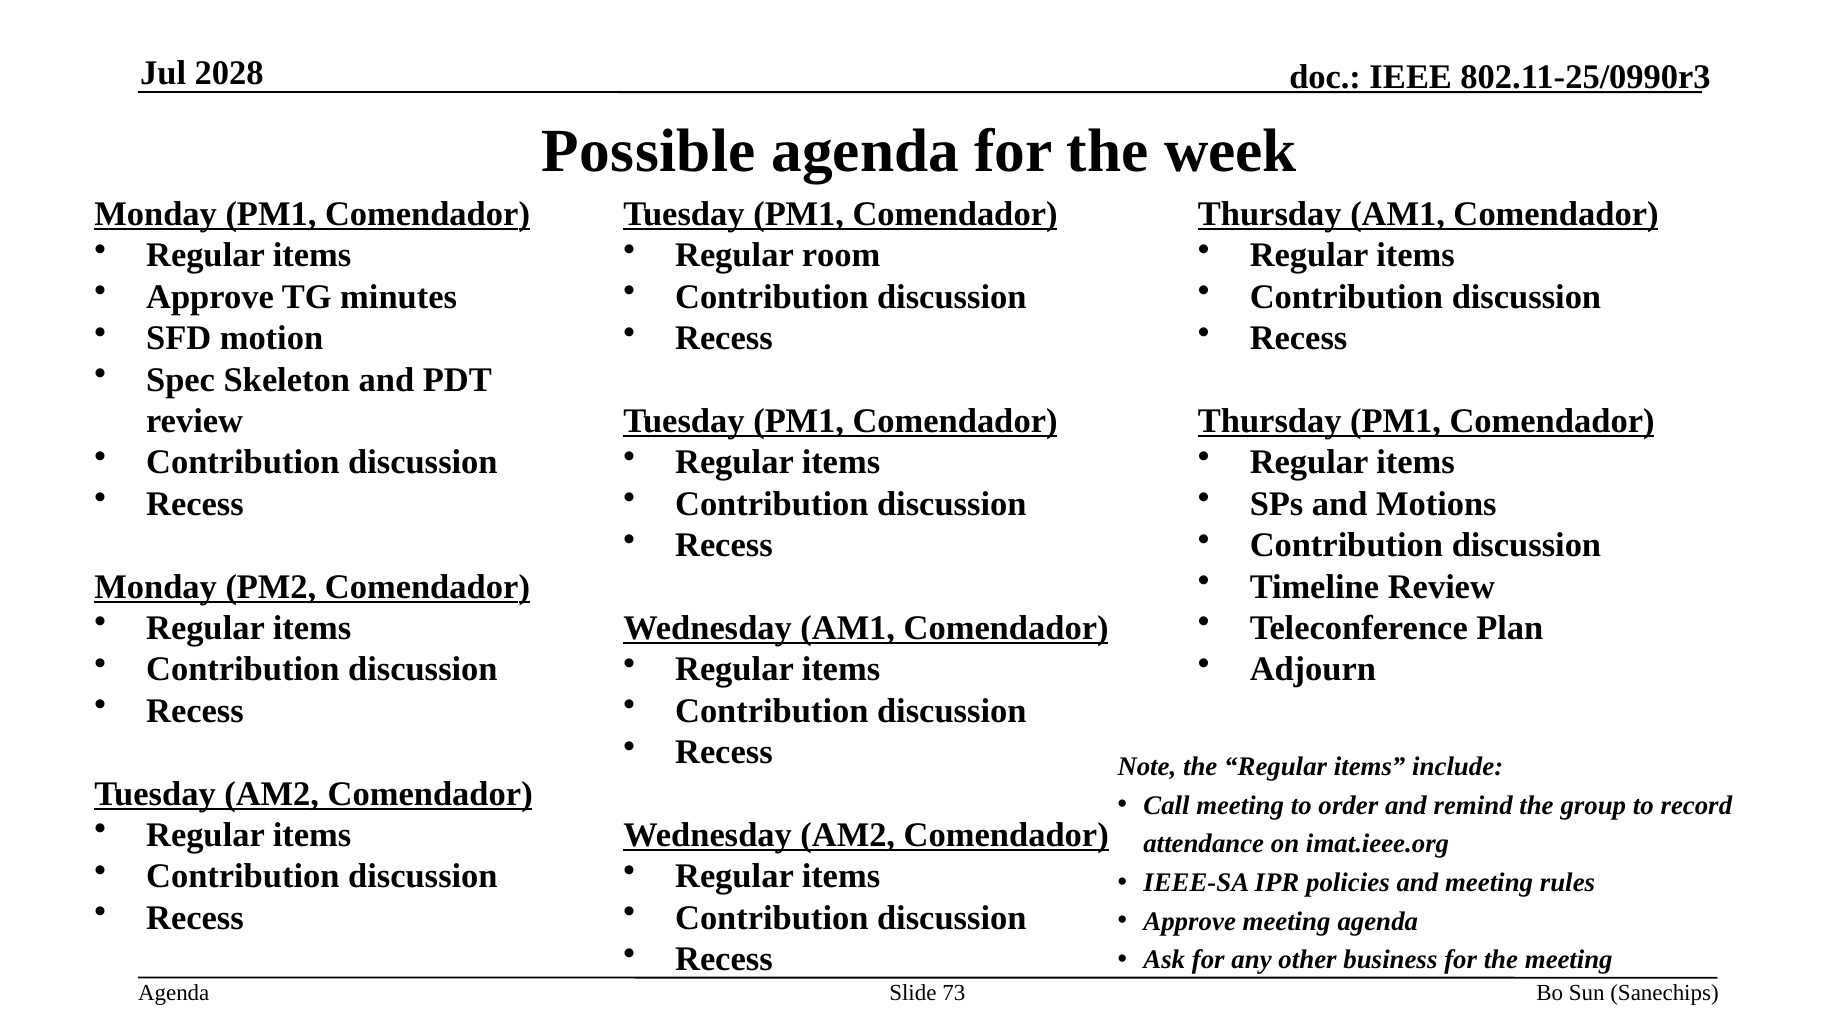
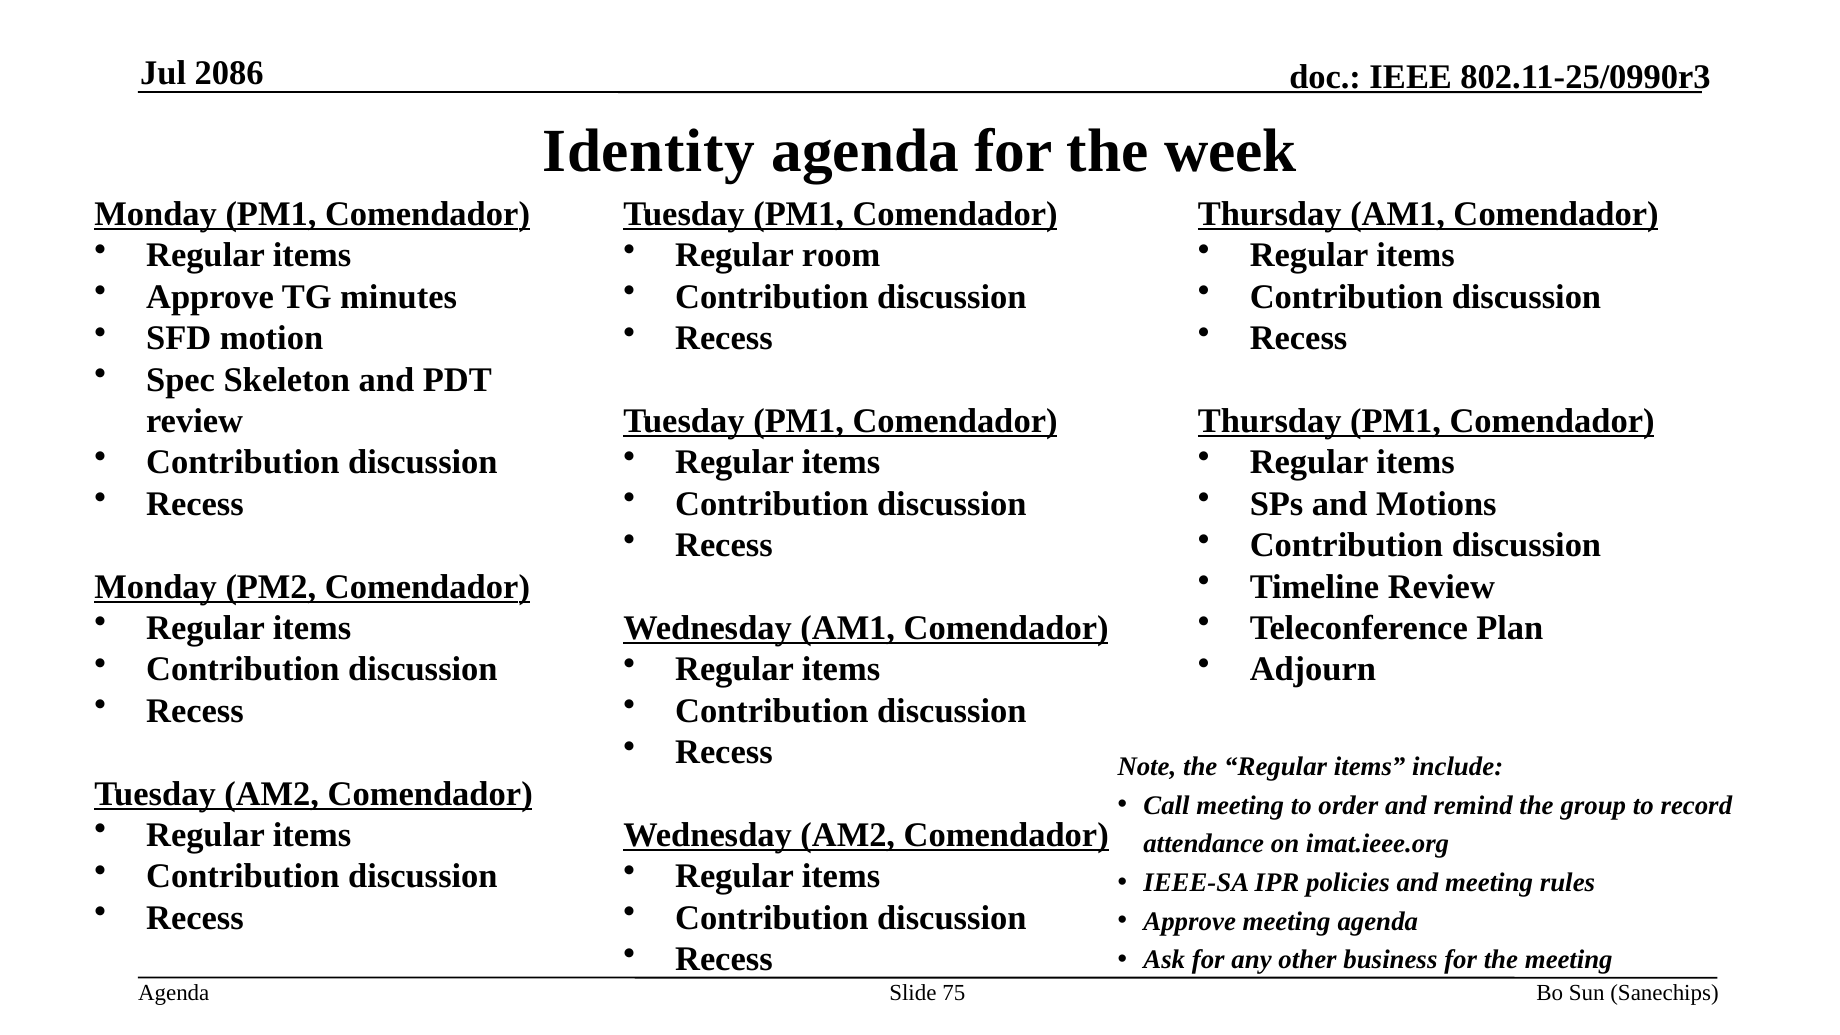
2028: 2028 -> 2086 (229, 73)
Possible: Possible -> Identity (649, 152)
73: 73 -> 75 (954, 993)
